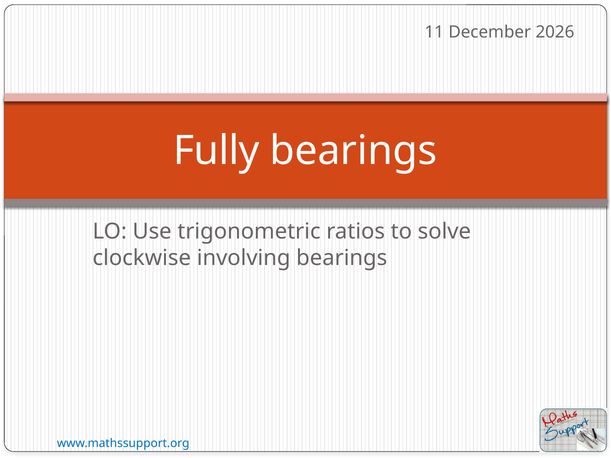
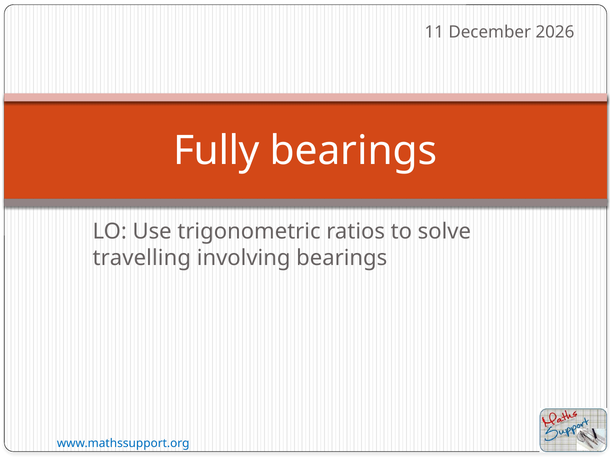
clockwise: clockwise -> travelling (142, 258)
